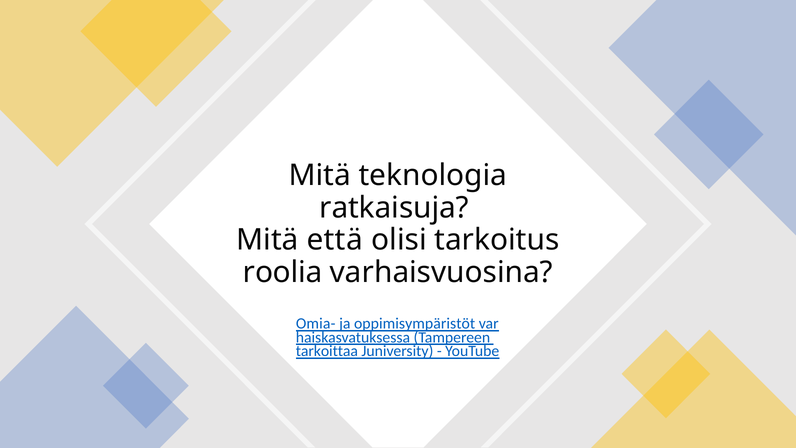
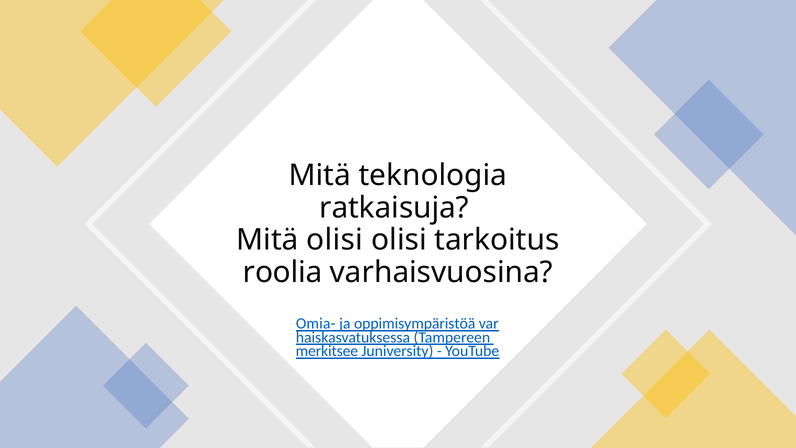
Mitä että: että -> olisi (335, 240)
oppimisympäristöt: oppimisympäristöt -> oppimisympäristöä (415, 324)
tarkoittaa: tarkoittaa -> merkitsee (327, 351)
